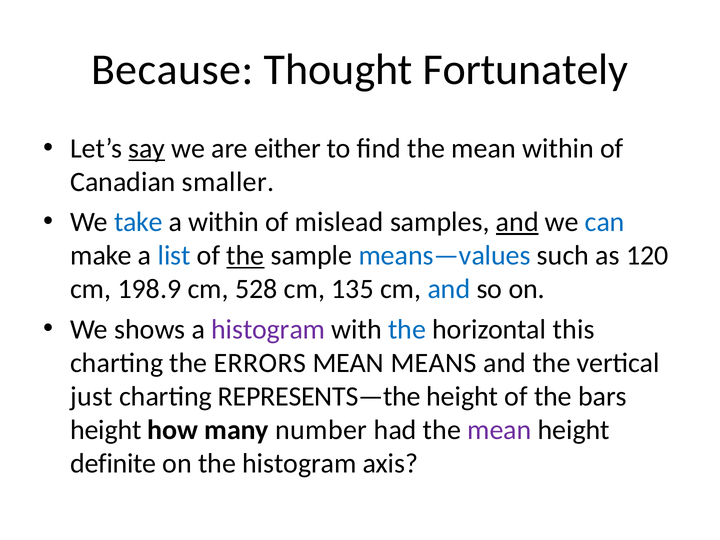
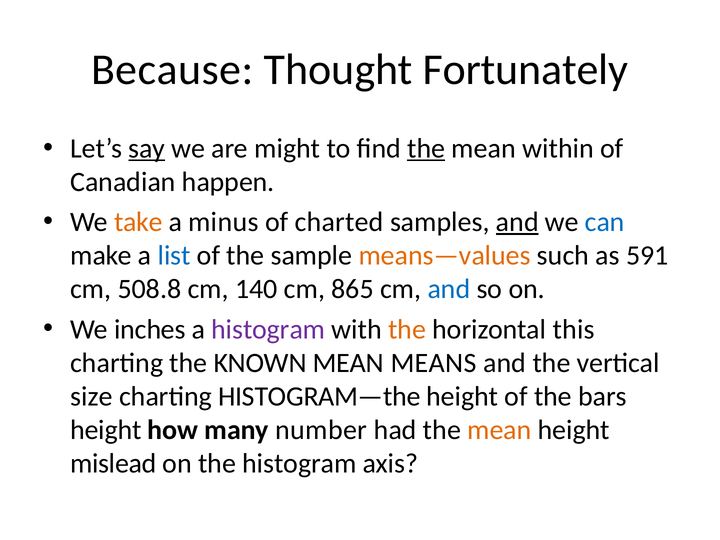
either: either -> might (287, 148)
the underline: none -> present (426, 148)
smaller: smaller -> happen (228, 182)
take colour: blue -> orange (138, 222)
a within: within -> minus (223, 222)
mislead: mislead -> charted (339, 222)
the underline: present -> none (245, 256)
means—values colour: blue -> orange (445, 256)
120: 120 -> 591 (647, 256)
198.9: 198.9 -> 508.8 (149, 289)
528: 528 -> 140 (256, 289)
135: 135 -> 865 (353, 289)
shows: shows -> inches (150, 329)
the colour: blue -> orange (407, 329)
ERRORS: ERRORS -> KNOWN (260, 363)
just: just -> size (91, 397)
REPRESENTS—the: REPRESENTS—the -> HISTOGRAM—the (319, 397)
mean colour: purple -> orange (499, 430)
definite: definite -> mislead (113, 464)
